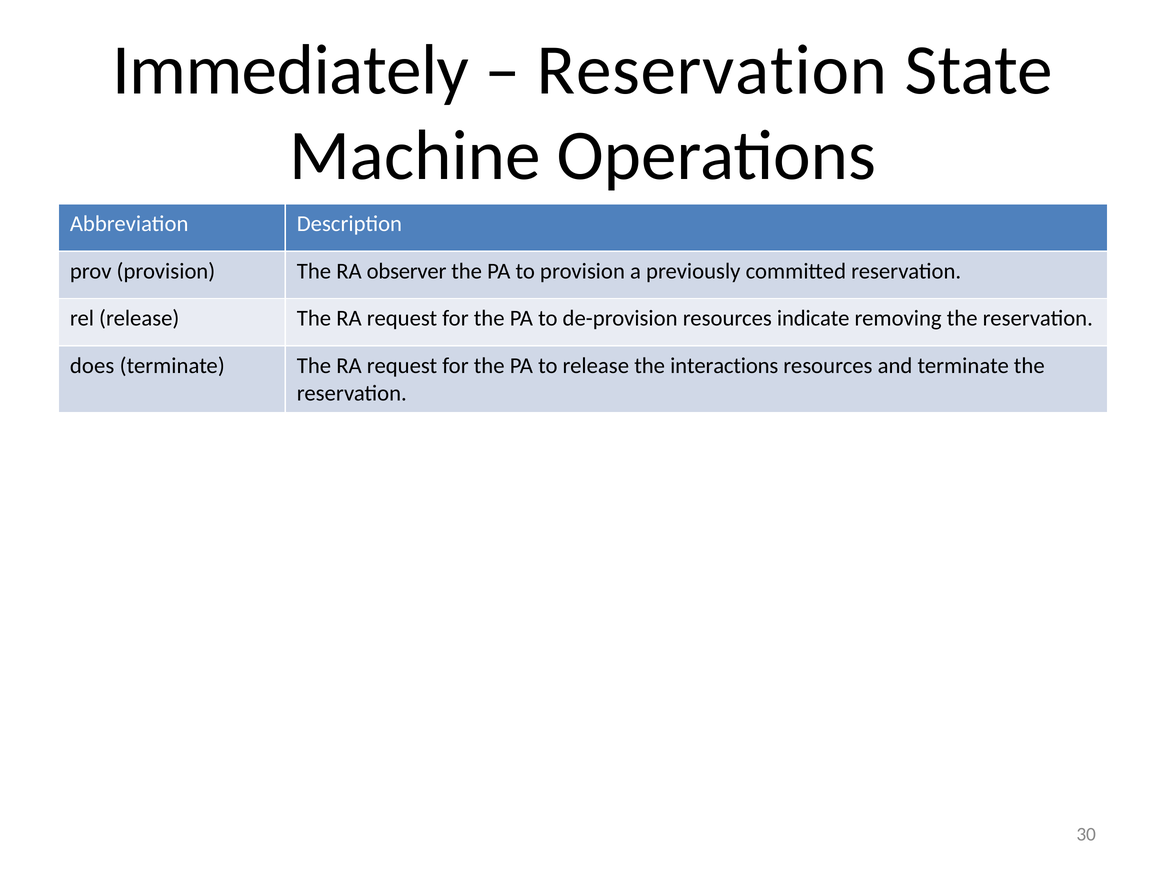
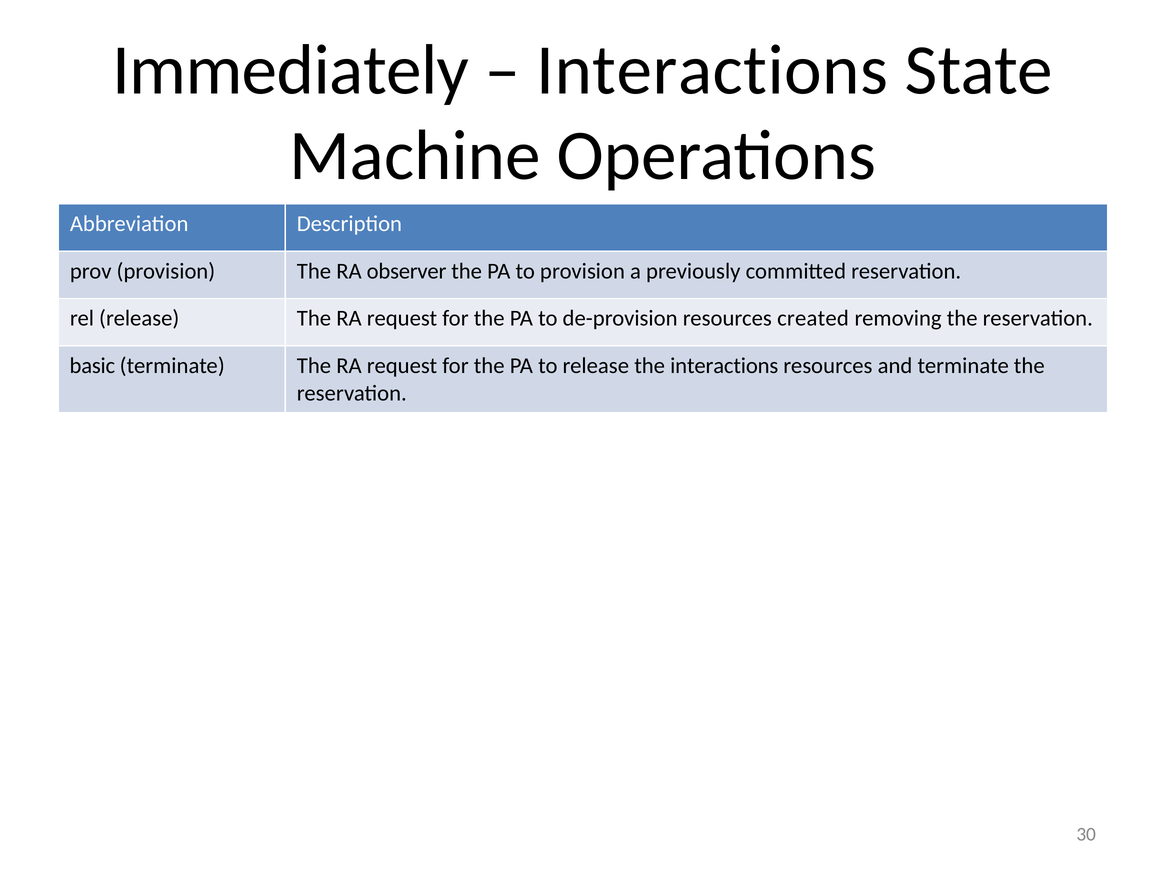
Reservation: Reservation -> Interactions (712, 70)
indicate: indicate -> created (813, 319)
does: does -> basic (92, 366)
